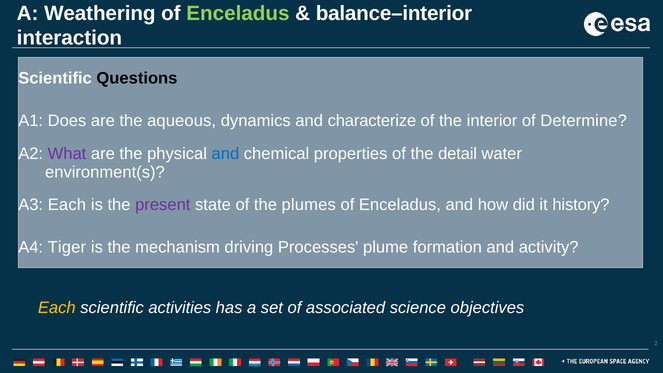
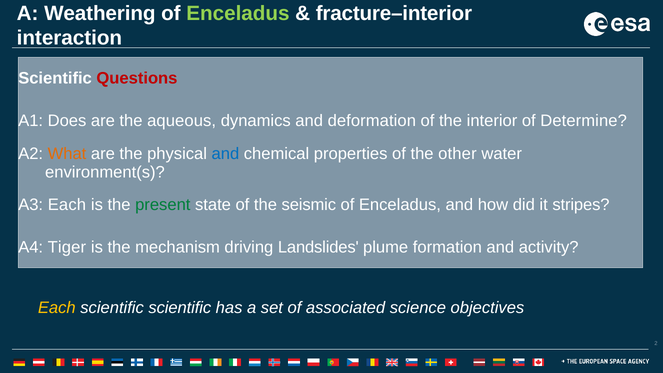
balance–interior: balance–interior -> fracture–interior (394, 13)
Questions colour: black -> red (137, 79)
characterize: characterize -> deformation (372, 121)
What colour: purple -> orange (67, 154)
detail: detail -> other (457, 154)
present colour: purple -> green (163, 205)
plumes: plumes -> seismic (309, 205)
history: history -> stripes (581, 205)
Processes: Processes -> Landslides (318, 247)
scientific activities: activities -> scientific (180, 308)
